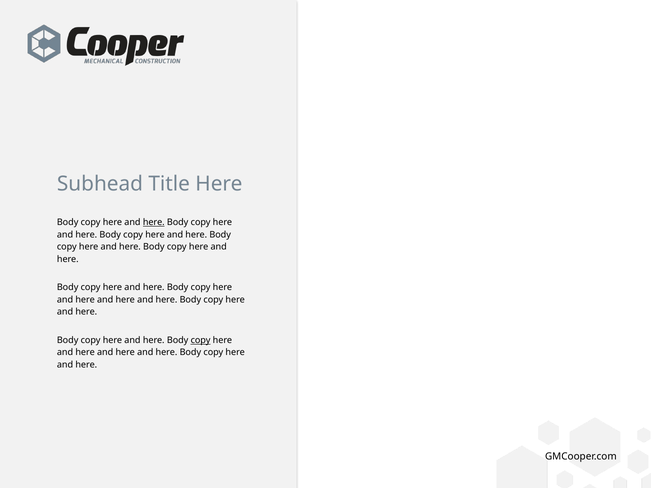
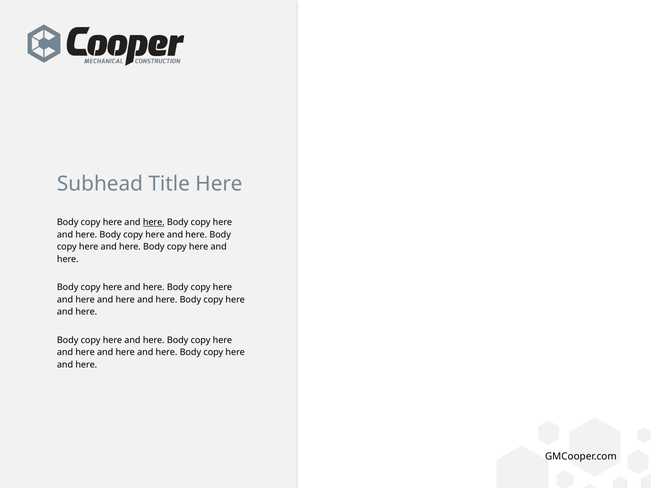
copy underline: present -> none (201, 340)
